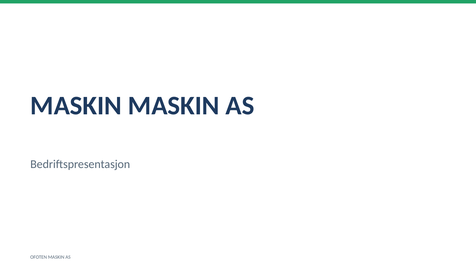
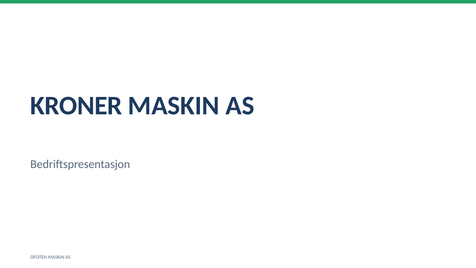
MASKIN: MASKIN -> KRONER (76, 106)
